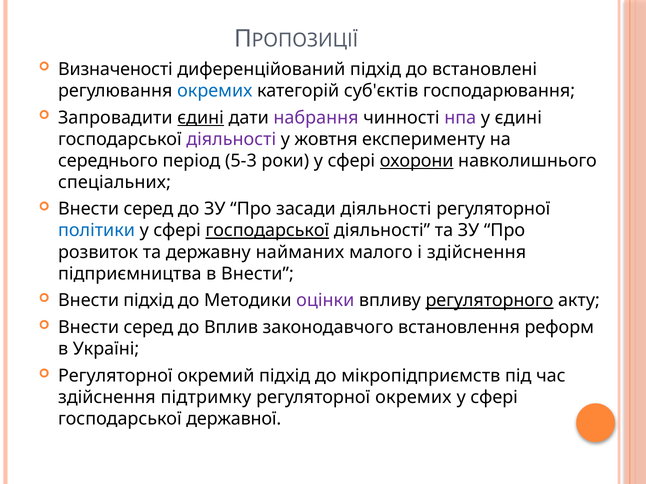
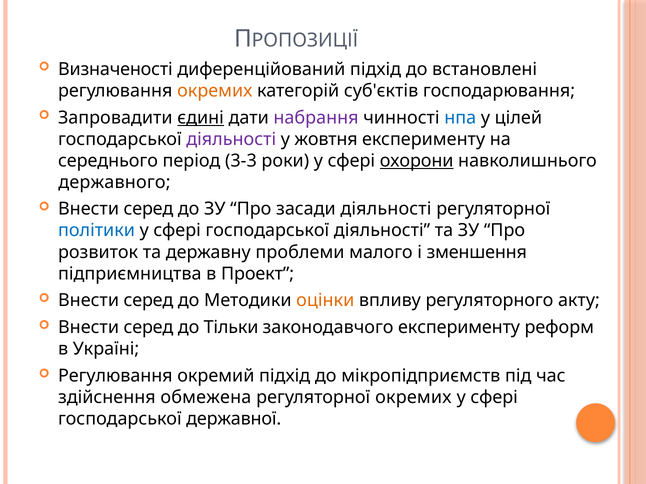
окремих colour: blue -> orange (215, 91)
нпа colour: purple -> blue (460, 118)
у єдині: єдині -> цілей (518, 118)
5-3: 5-3 -> 3-3 (241, 161)
спеціальних: спеціальних -> державного (114, 182)
господарської underline: present -> none (267, 231)
найманих: найманих -> проблеми (300, 252)
і здійснення: здійснення -> зменшення (477, 252)
в Внести: Внести -> Проект (258, 274)
підхід: підхід -> серед (148, 301)
оцінки colour: purple -> orange (325, 301)
регуляторного underline: present -> none (489, 301)
Вплив: Вплив -> Тільки (231, 328)
законодавчого встановлення: встановлення -> експерименту (459, 328)
Регуляторної: Регуляторної -> Регулювання (115, 376)
підтримку: підтримку -> обмежена (206, 398)
